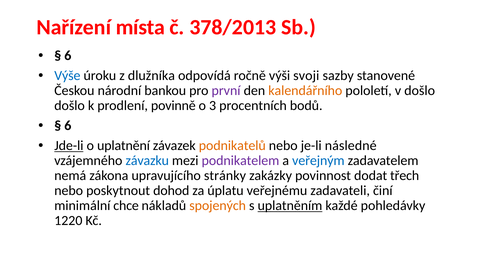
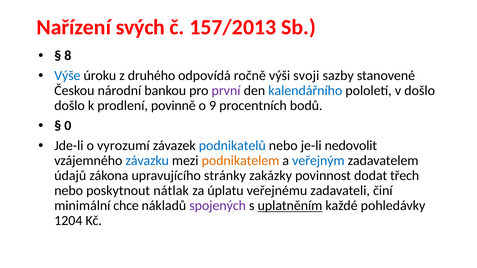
místa: místa -> svých (140, 27)
378/2013: 378/2013 -> 157/2013 (233, 27)
6: 6 -> 8 (68, 56)
dlužníka: dlužníka -> druhého (152, 76)
kalendářního colour: orange -> blue (305, 91)
3: 3 -> 9 (213, 106)
6: 6 -> 0 (68, 126)
Jde-li underline: present -> none (69, 146)
uplatnění: uplatnění -> vyrozumí (123, 146)
podnikatelů colour: orange -> blue (232, 146)
následné: následné -> nedovolit (351, 146)
podnikatelem colour: purple -> orange (240, 161)
nemá: nemá -> údajů (70, 176)
dohod: dohod -> nátlak (171, 191)
spojených colour: orange -> purple (218, 206)
1220: 1220 -> 1204 (68, 221)
